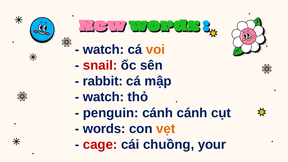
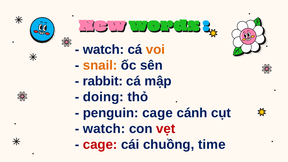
snail colour: red -> orange (100, 65)
watch: watch -> doing (103, 97)
penguin cánh: cánh -> cage (158, 113)
words: words -> watch (104, 129)
vẹt colour: orange -> red (166, 129)
your: your -> time (212, 145)
